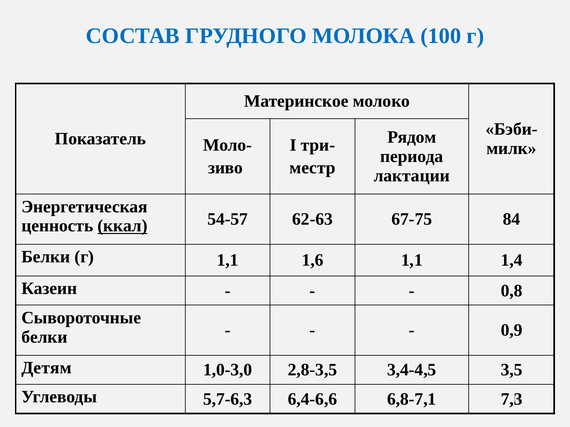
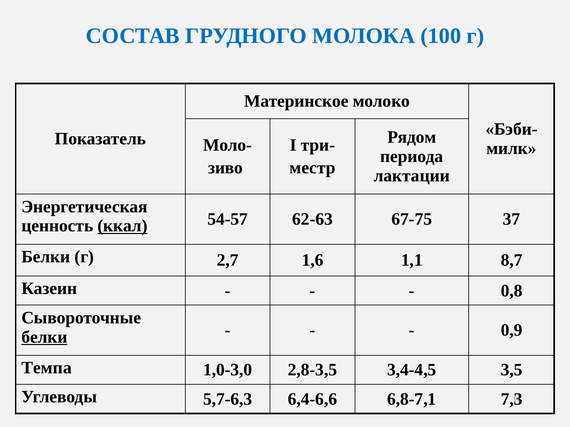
84: 84 -> 37 (512, 219)
г 1,1: 1,1 -> 2,7 (228, 260)
1,4: 1,4 -> 8,7 (512, 260)
белки underline: none -> present (44, 337)
Детям: Детям -> Темпа (47, 368)
